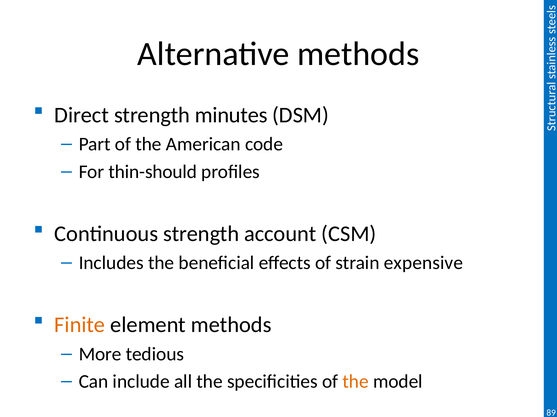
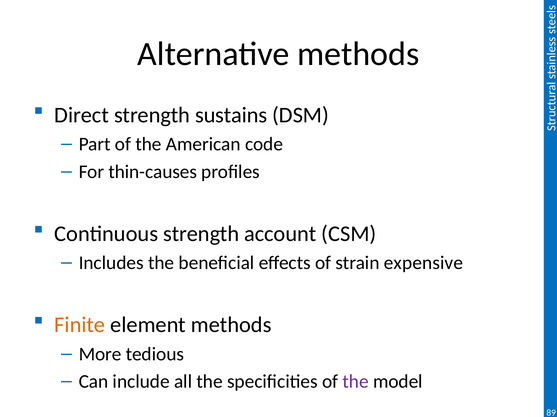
minutes: minutes -> sustains (231, 115)
thin-should: thin-should -> thin-causes (153, 172)
the colour: orange -> purple (356, 382)
